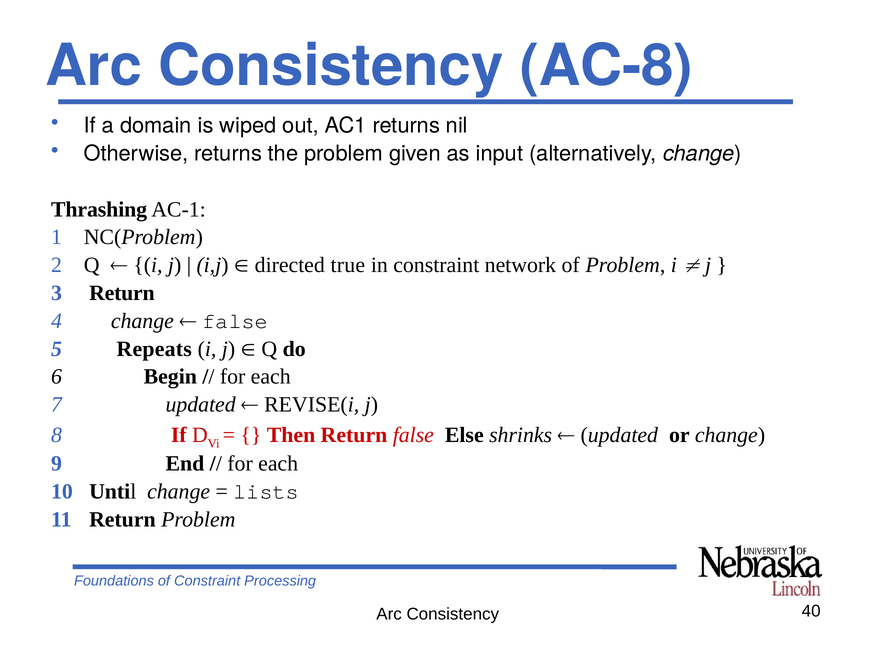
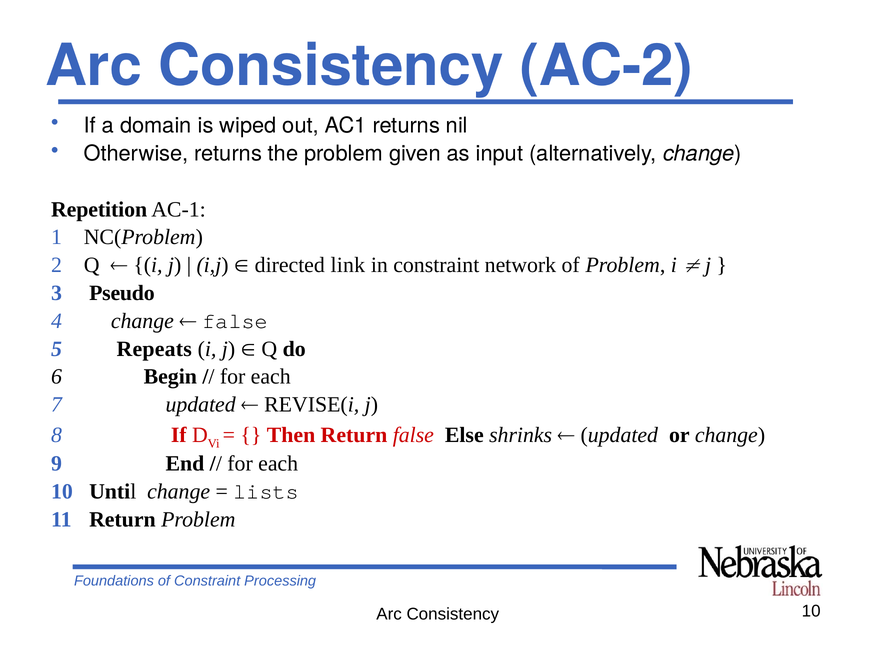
AC-8: AC-8 -> AC-2 (606, 66)
Thrashing: Thrashing -> Repetition (99, 210)
true: true -> link (348, 265)
Return: Return -> Pseudo (122, 293)
Consistency 40: 40 -> 10 (811, 612)
